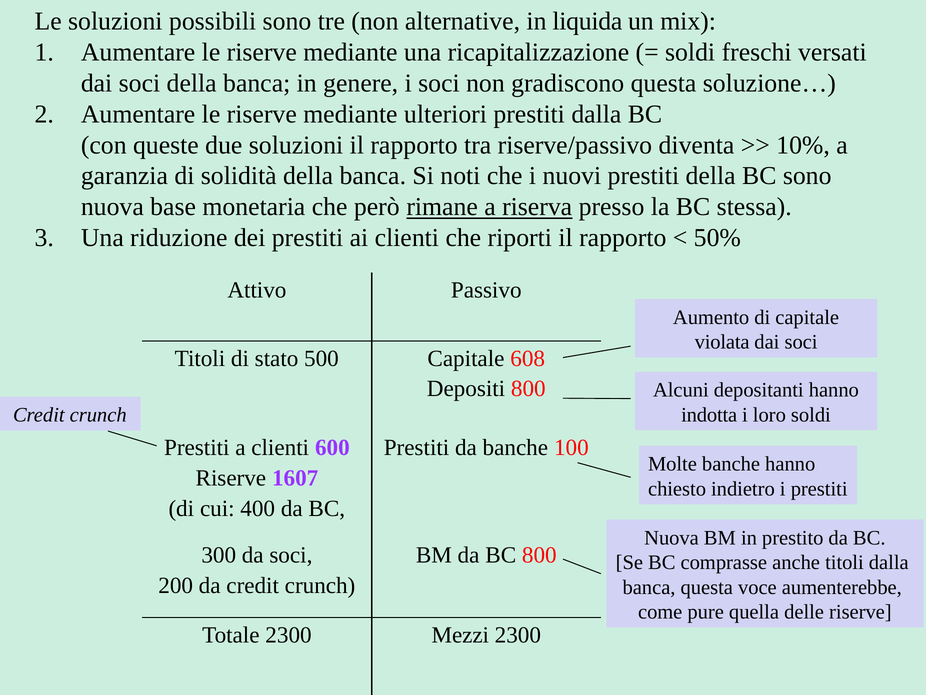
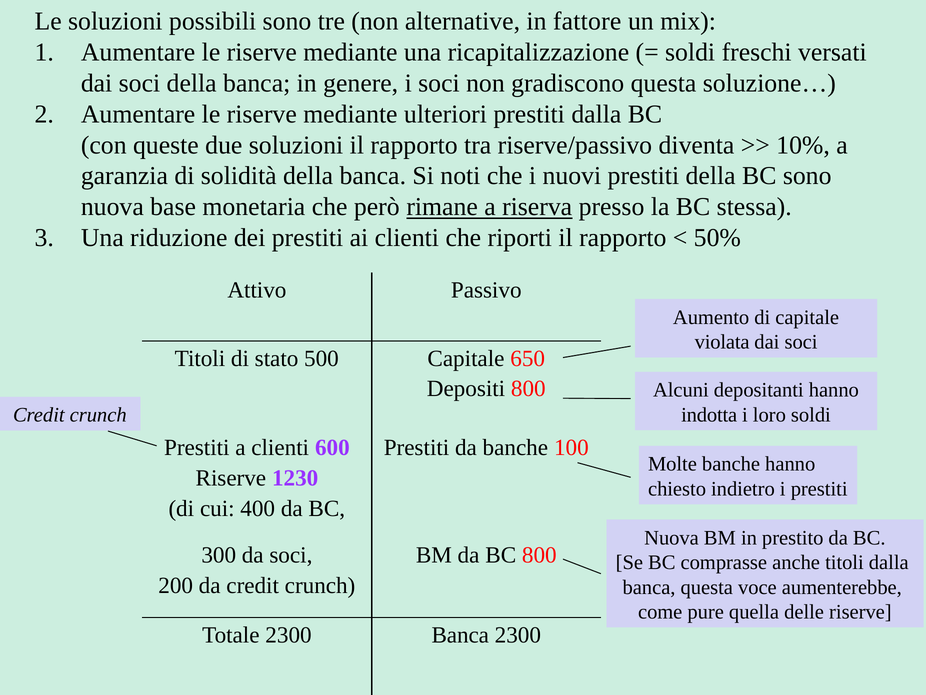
liquida: liquida -> fattore (587, 21)
608: 608 -> 650 (528, 358)
1607: 1607 -> 1230 (295, 478)
2300 Mezzi: Mezzi -> Banca (460, 635)
